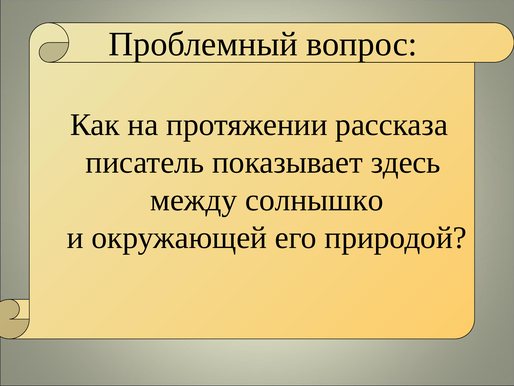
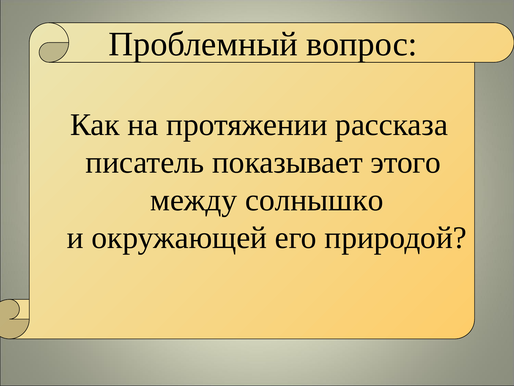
здесь: здесь -> этого (406, 162)
